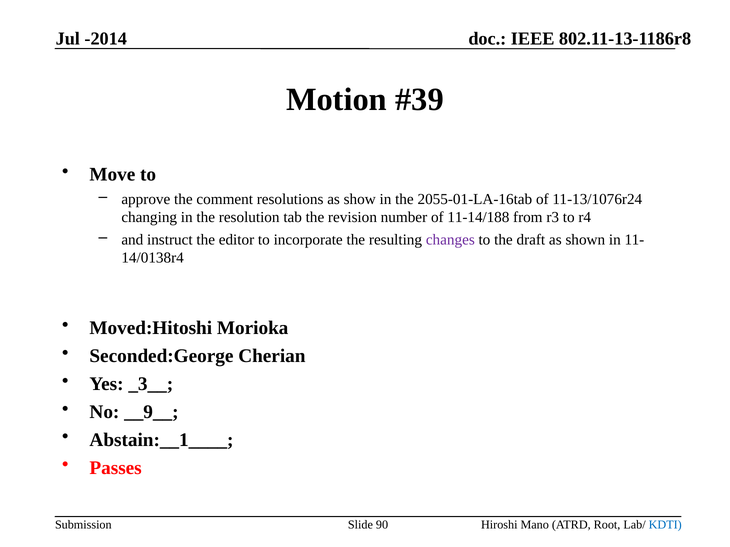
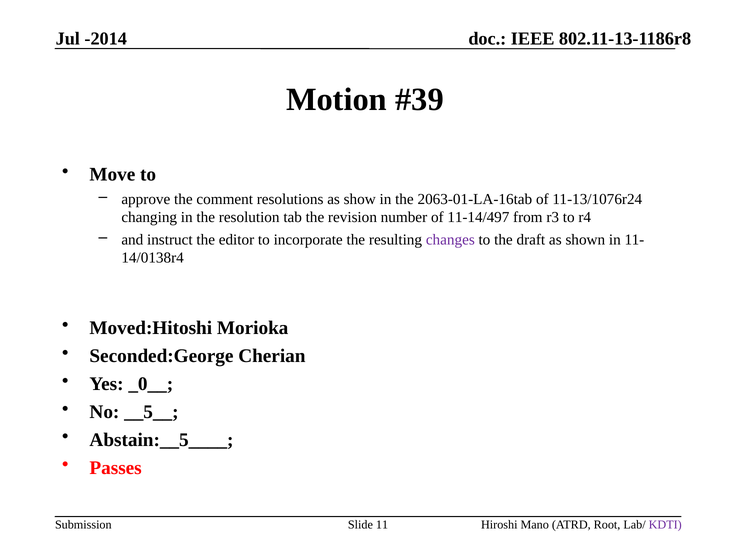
2055-01-LA-16tab: 2055-01-LA-16tab -> 2063-01-LA-16tab (475, 199)
11-14/188: 11-14/188 -> 11-14/497 (478, 217)
_3__: _3__ -> _0__ (151, 384)
__9__: __9__ -> __5__ (151, 412)
Abstain:__1____: Abstain:__1____ -> Abstain:__5____ (162, 440)
90: 90 -> 11 (382, 525)
KDTI colour: blue -> purple (665, 525)
